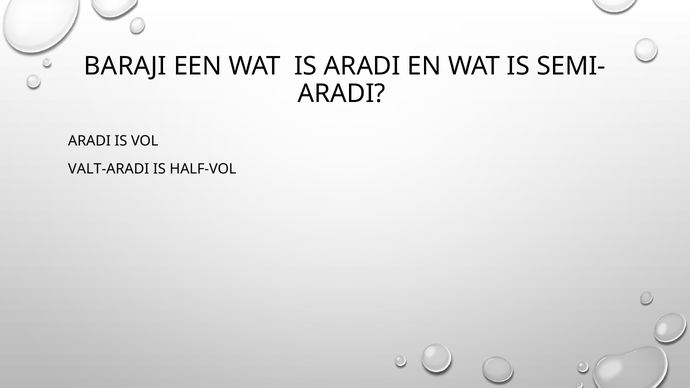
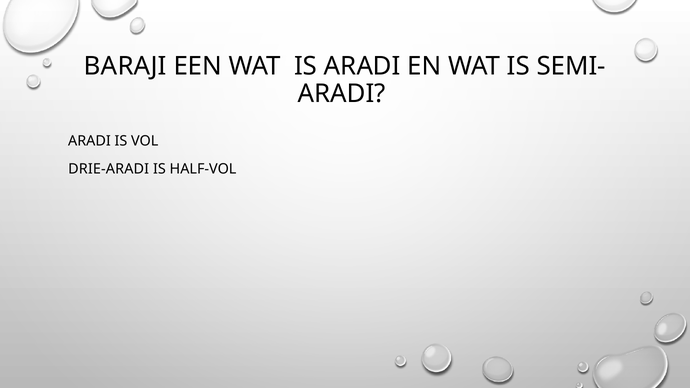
VALT-ARADI: VALT-ARADI -> DRIE-ARADI (109, 169)
